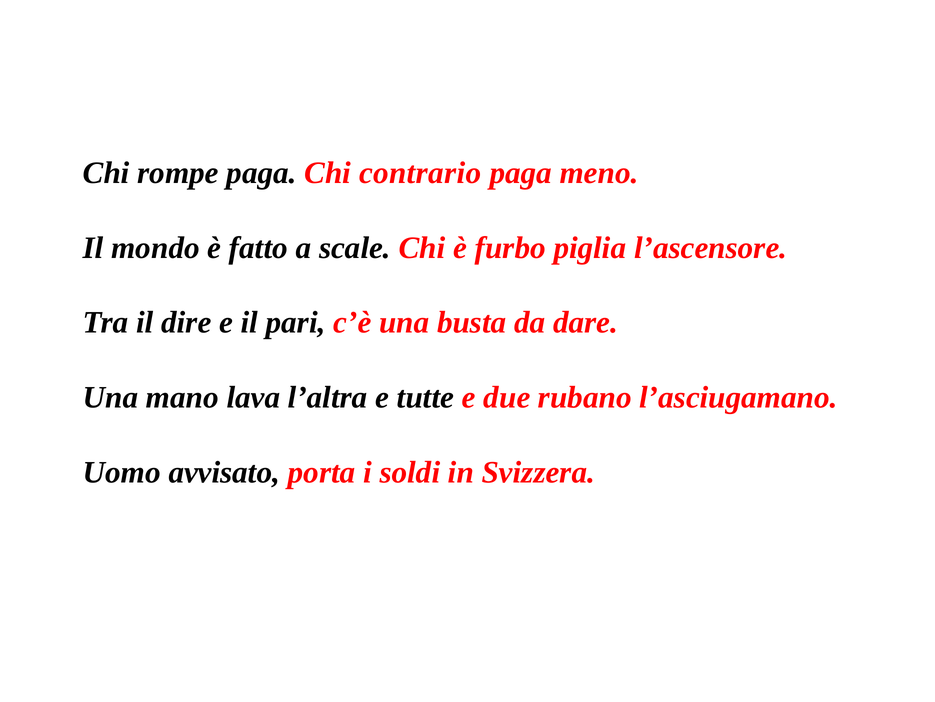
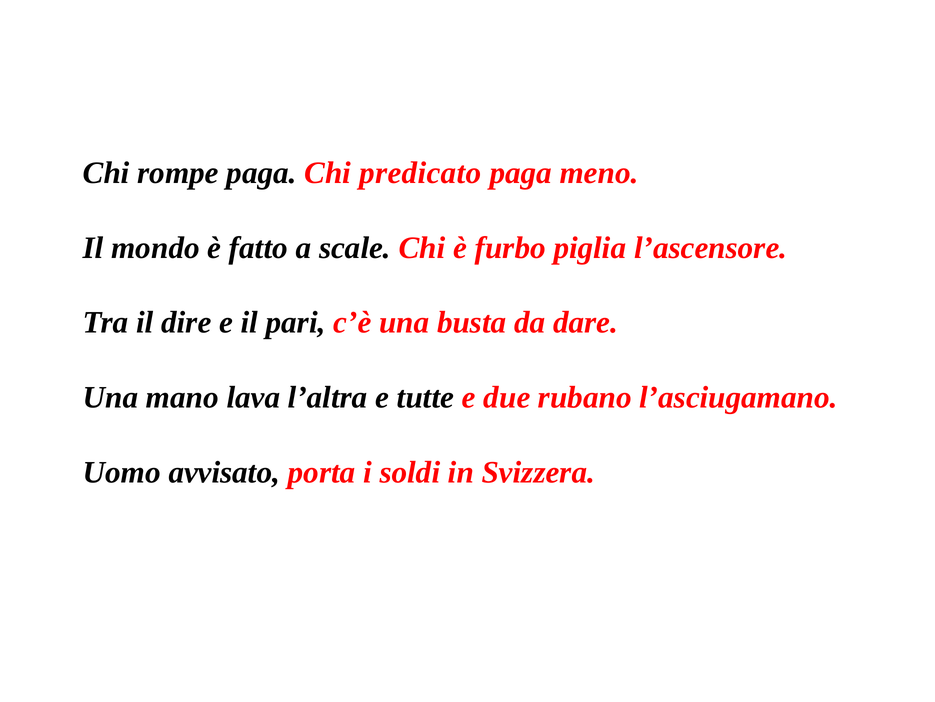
contrario: contrario -> predicato (420, 173)
